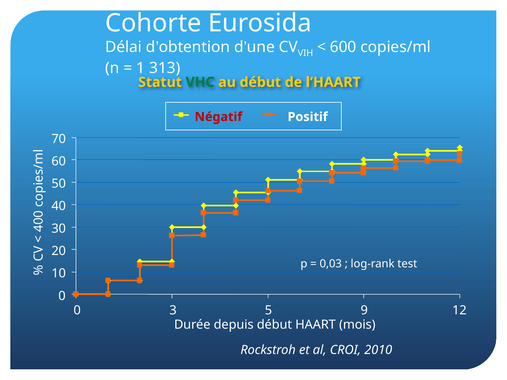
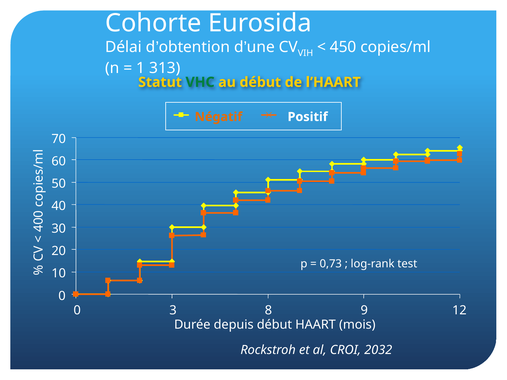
600: 600 -> 450 (343, 47)
Négatif colour: red -> orange (218, 117)
0,03: 0,03 -> 0,73 (331, 264)
5: 5 -> 8 (268, 310)
2010: 2010 -> 2032 (378, 350)
